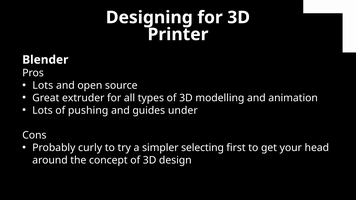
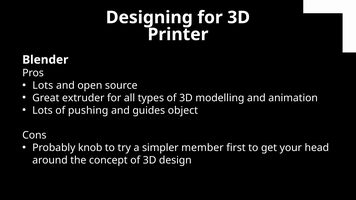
under: under -> object (183, 110)
curly: curly -> knob (90, 148)
selecting: selecting -> member (202, 148)
